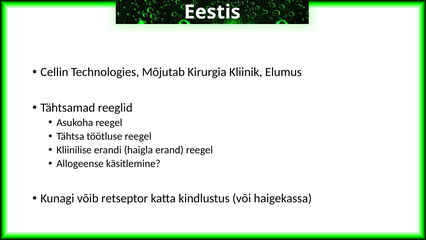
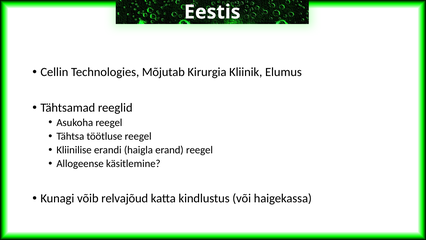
retseptor: retseptor -> relvajõud (125, 198)
